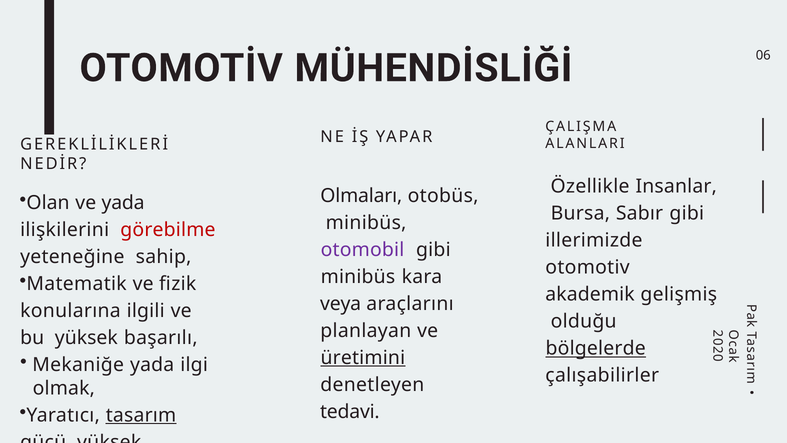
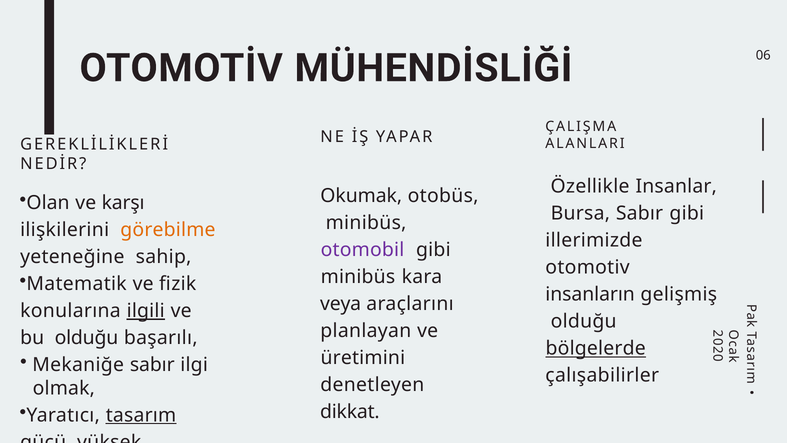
Olmaları: Olmaları -> Okumak (361, 196)
ve yada: yada -> karşı (123, 203)
görebilme colour: red -> orange (168, 230)
akademik: akademik -> insanların (590, 294)
ilgili underline: none -> present (146, 311)
bu yüksek: yüksek -> olduğu (86, 338)
üretimini underline: present -> none (363, 357)
Mekaniğe yada: yada -> sabır (152, 365)
tedavi: tedavi -> dikkat (350, 411)
